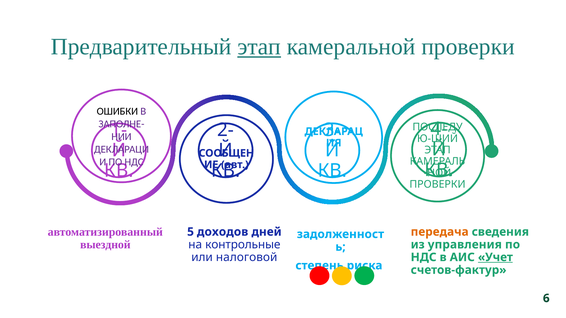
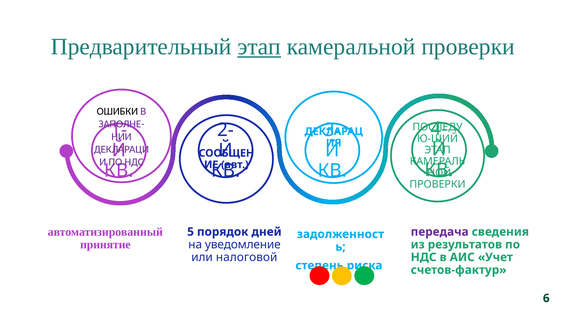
доходов: доходов -> порядок (223, 232)
передача colour: orange -> purple (440, 232)
выездной: выездной -> принятие (105, 245)
контрольные: контрольные -> уведомление (243, 245)
управления: управления -> результатов (465, 245)
Учет underline: present -> none (495, 258)
